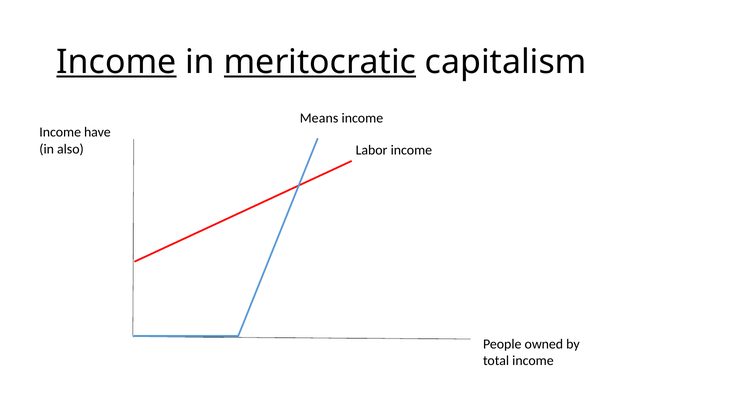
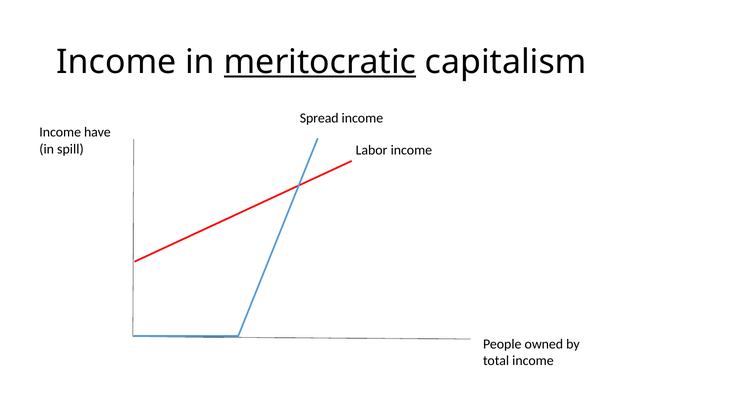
Income underline: present -> none (116, 62)
Means: Means -> Spread (319, 118)
also: also -> spill (70, 149)
